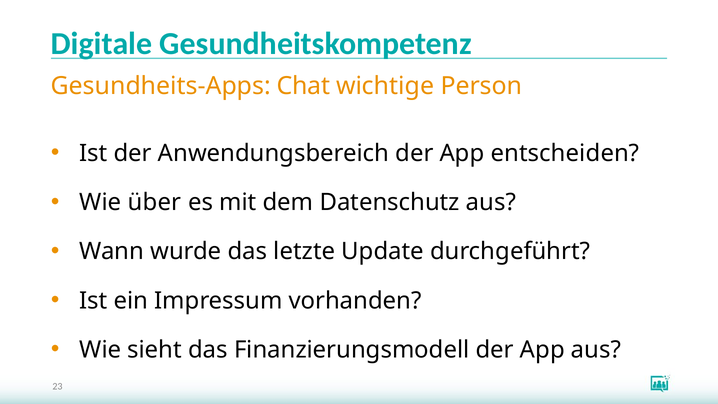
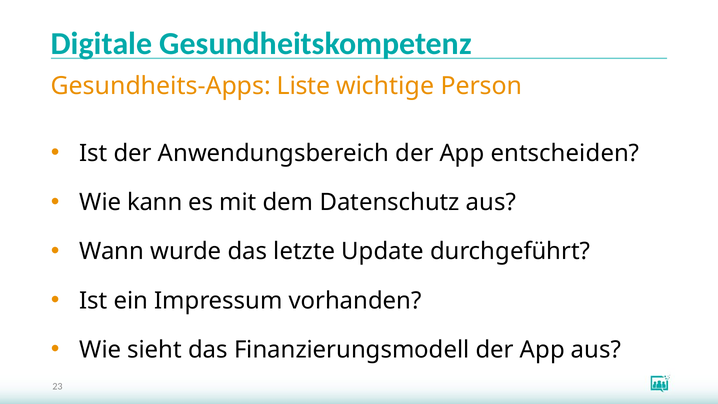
Chat: Chat -> Liste (304, 86)
über: über -> kann (155, 202)
